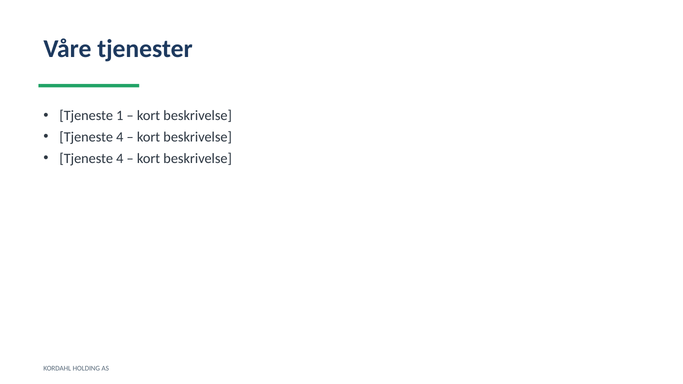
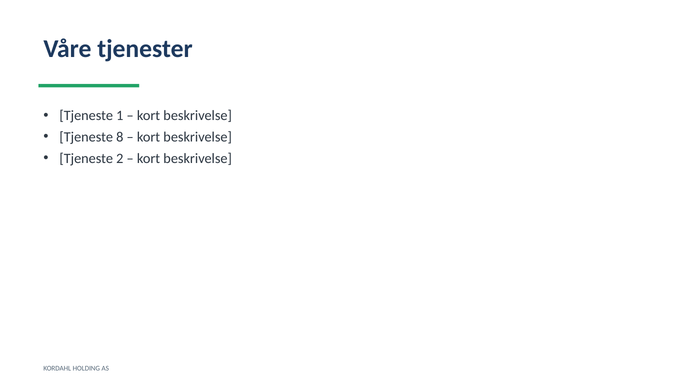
4: 4 -> 8 (120, 137)
4: 4 -> 2 (120, 158)
